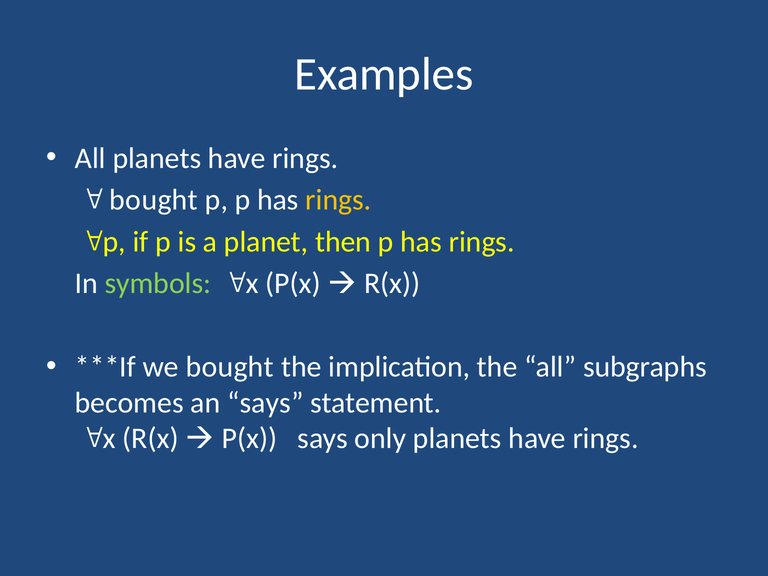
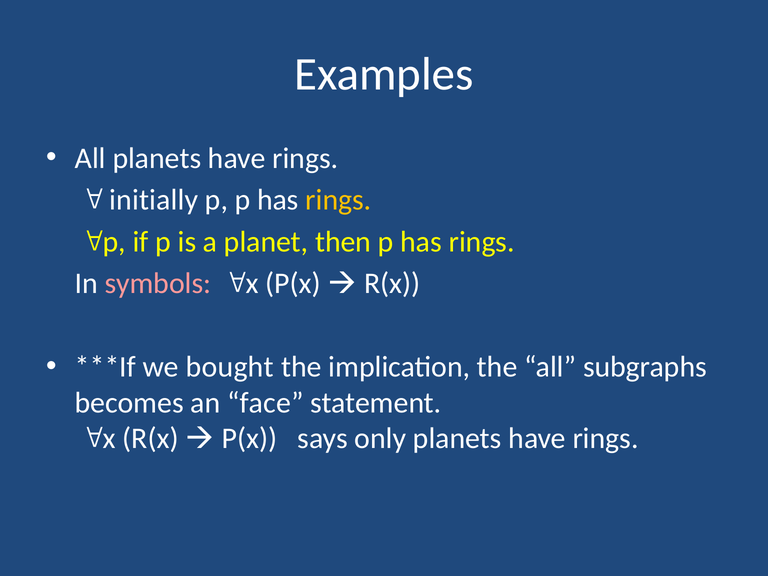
bought: bought -> initially (154, 200)
symbols colour: light green -> pink (158, 283)
an says: says -> face (265, 403)
